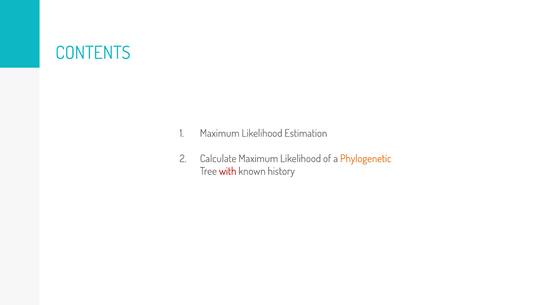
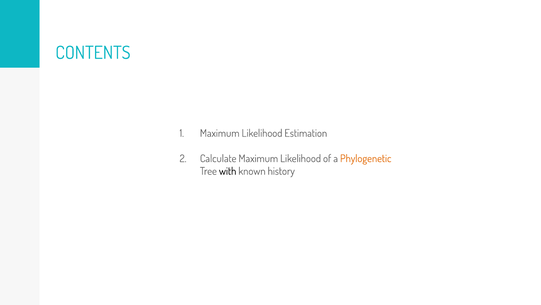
with colour: red -> black (228, 171)
